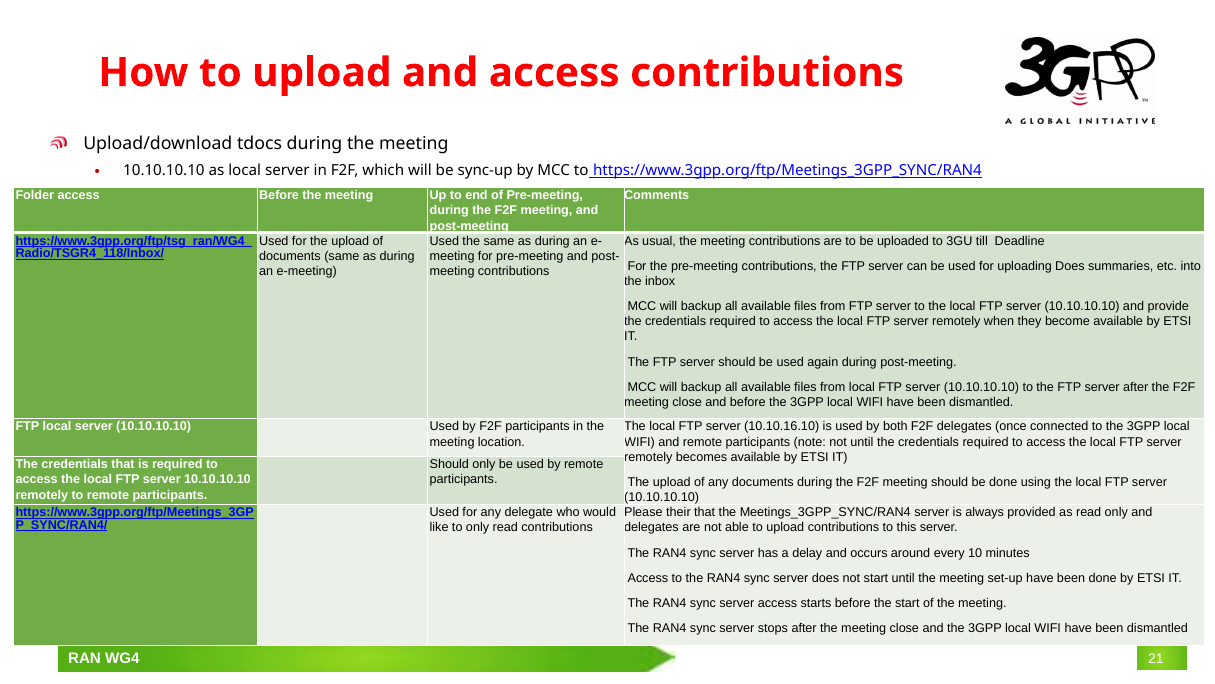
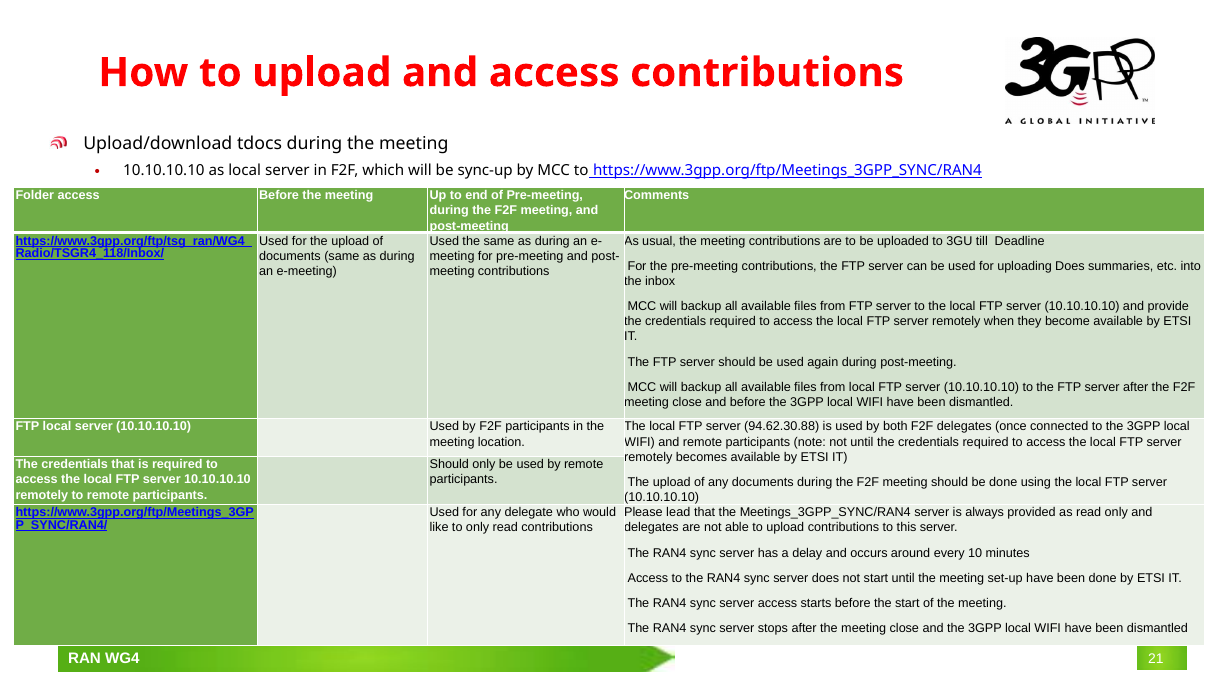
10.10.16.10: 10.10.16.10 -> 94.62.30.88 (782, 426)
their: their -> lead (678, 512)
